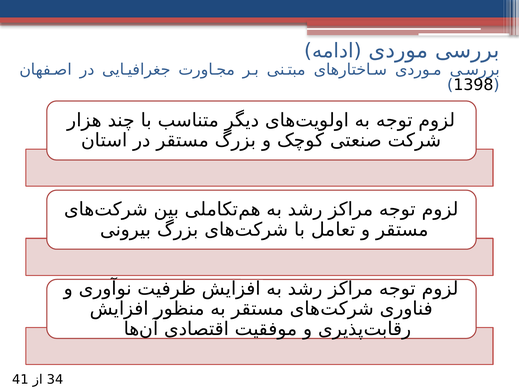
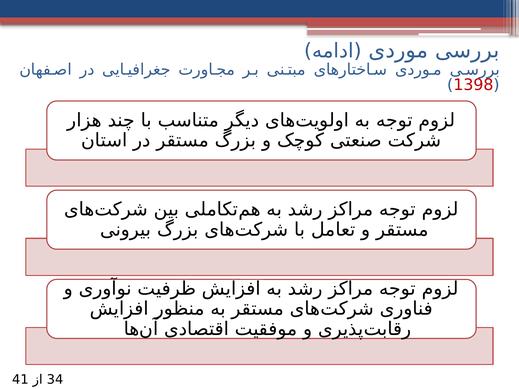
1398 colour: black -> red (474, 85)
